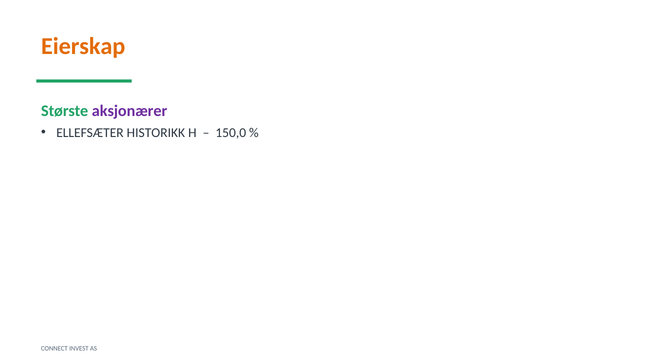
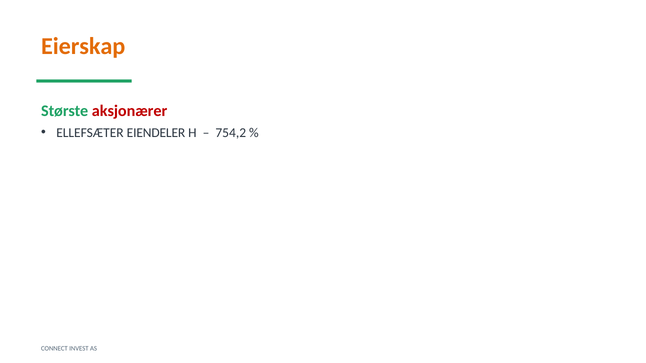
aksjonærer colour: purple -> red (130, 111)
HISTORIKK: HISTORIKK -> EIENDELER (156, 133)
150,0: 150,0 -> 754,2 (231, 133)
